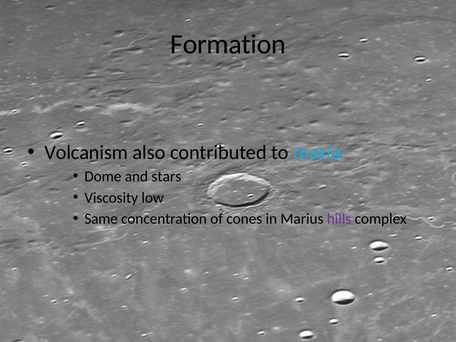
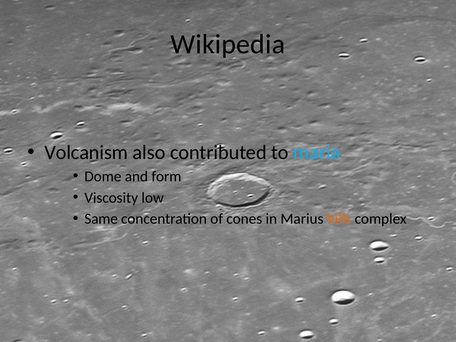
Formation: Formation -> Wikipedia (228, 44)
stars: stars -> form (166, 176)
hills colour: purple -> orange (339, 219)
